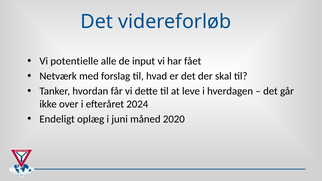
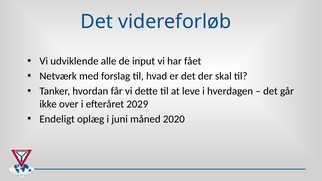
potentielle: potentielle -> udviklende (74, 61)
2024: 2024 -> 2029 (137, 104)
